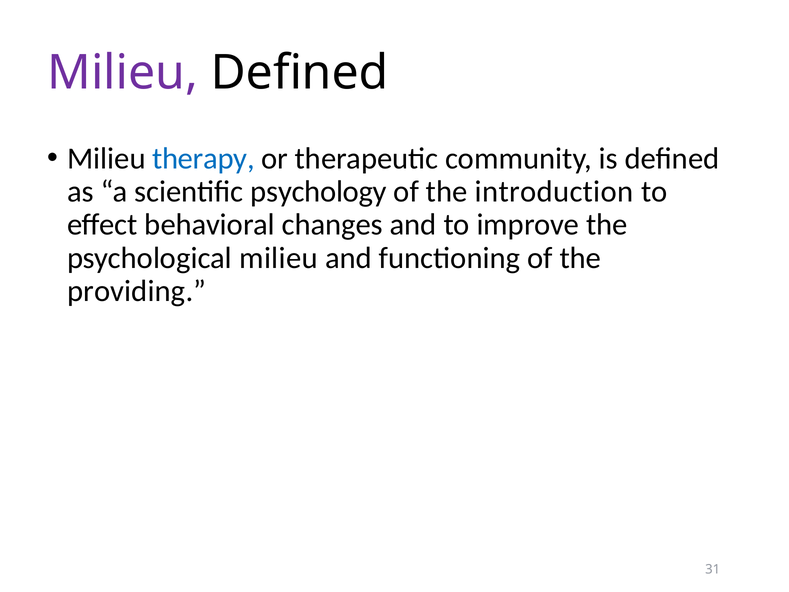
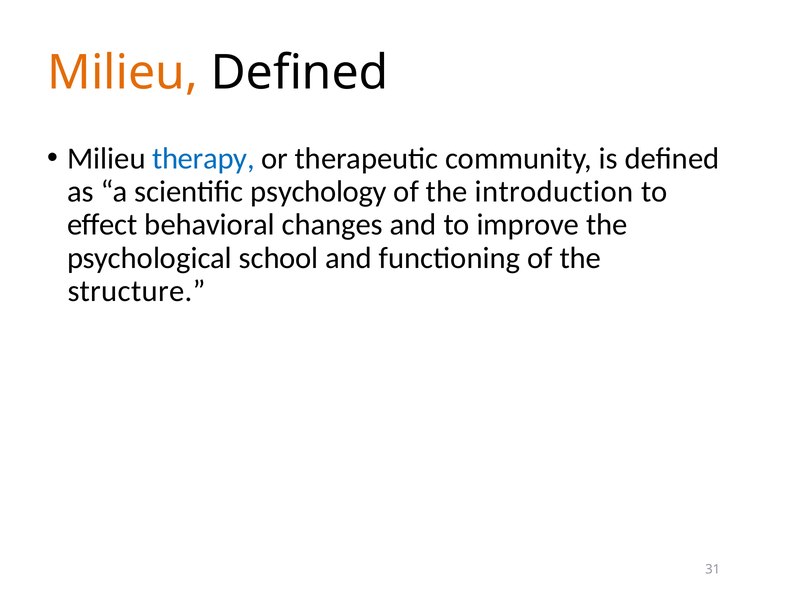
Milieu colour: purple -> orange (123, 73)
psychological milieu: milieu -> school (279, 258)
providing: providing -> structure (137, 291)
